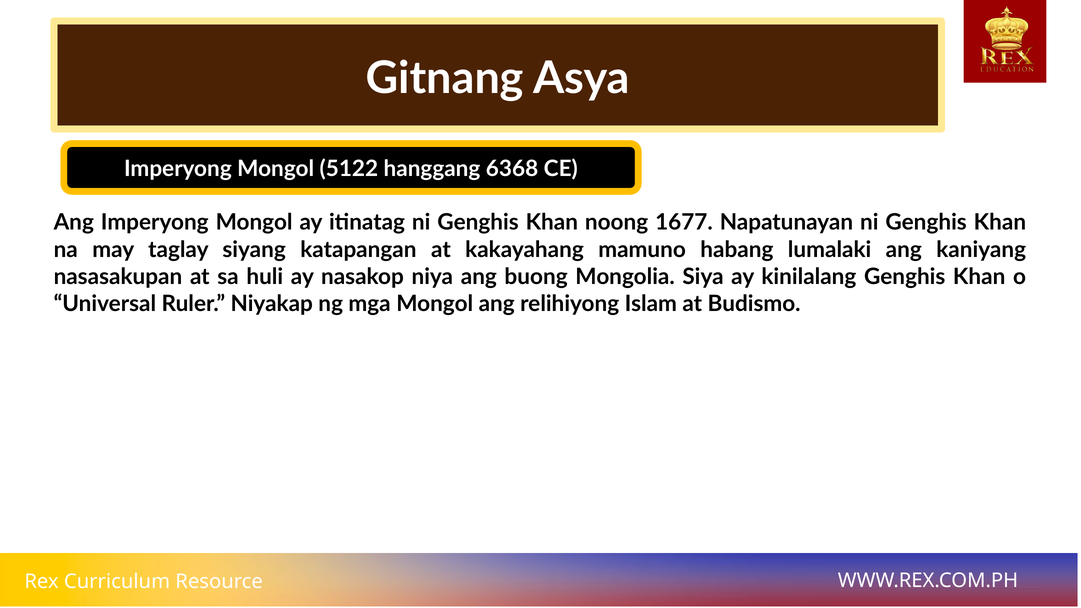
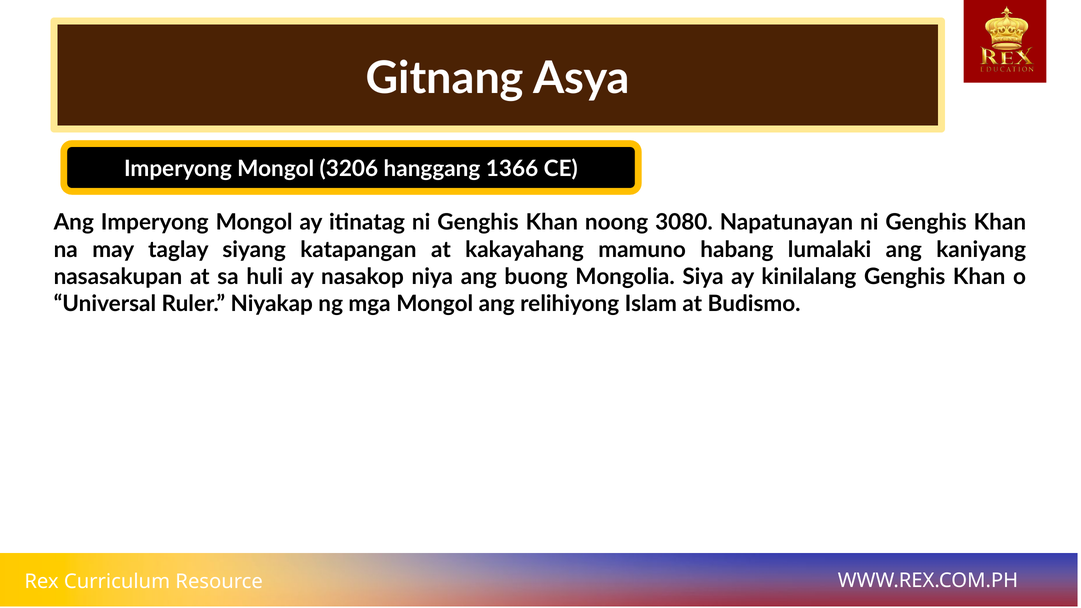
5122: 5122 -> 3206 (349, 169)
6368: 6368 -> 1366 (512, 169)
1677: 1677 -> 3080 (684, 223)
